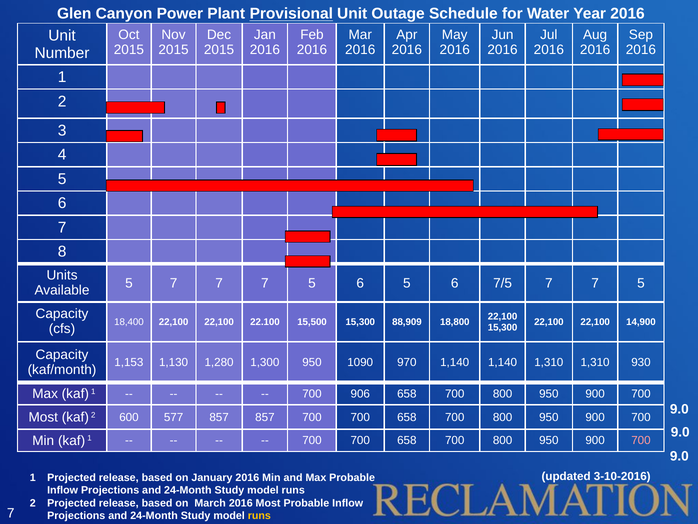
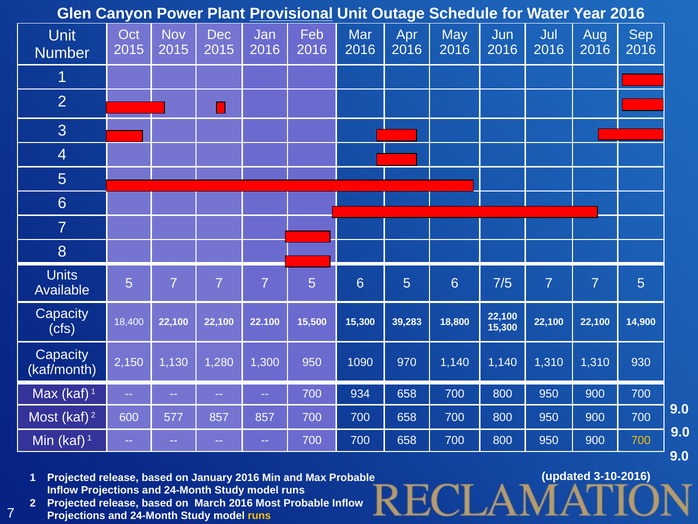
88,909: 88,909 -> 39,283 (407, 322)
1,153: 1,153 -> 2,150 (129, 362)
906: 906 -> 934 (360, 393)
700 colour: pink -> yellow (641, 440)
